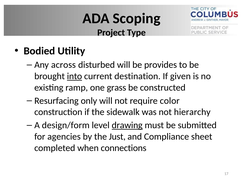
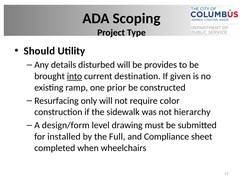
Bodied: Bodied -> Should (39, 51)
across: across -> details (64, 65)
grass: grass -> prior (116, 88)
drawing underline: present -> none (127, 125)
agencies: agencies -> installed (64, 137)
Just: Just -> Full (117, 137)
connections: connections -> wheelchairs (124, 148)
